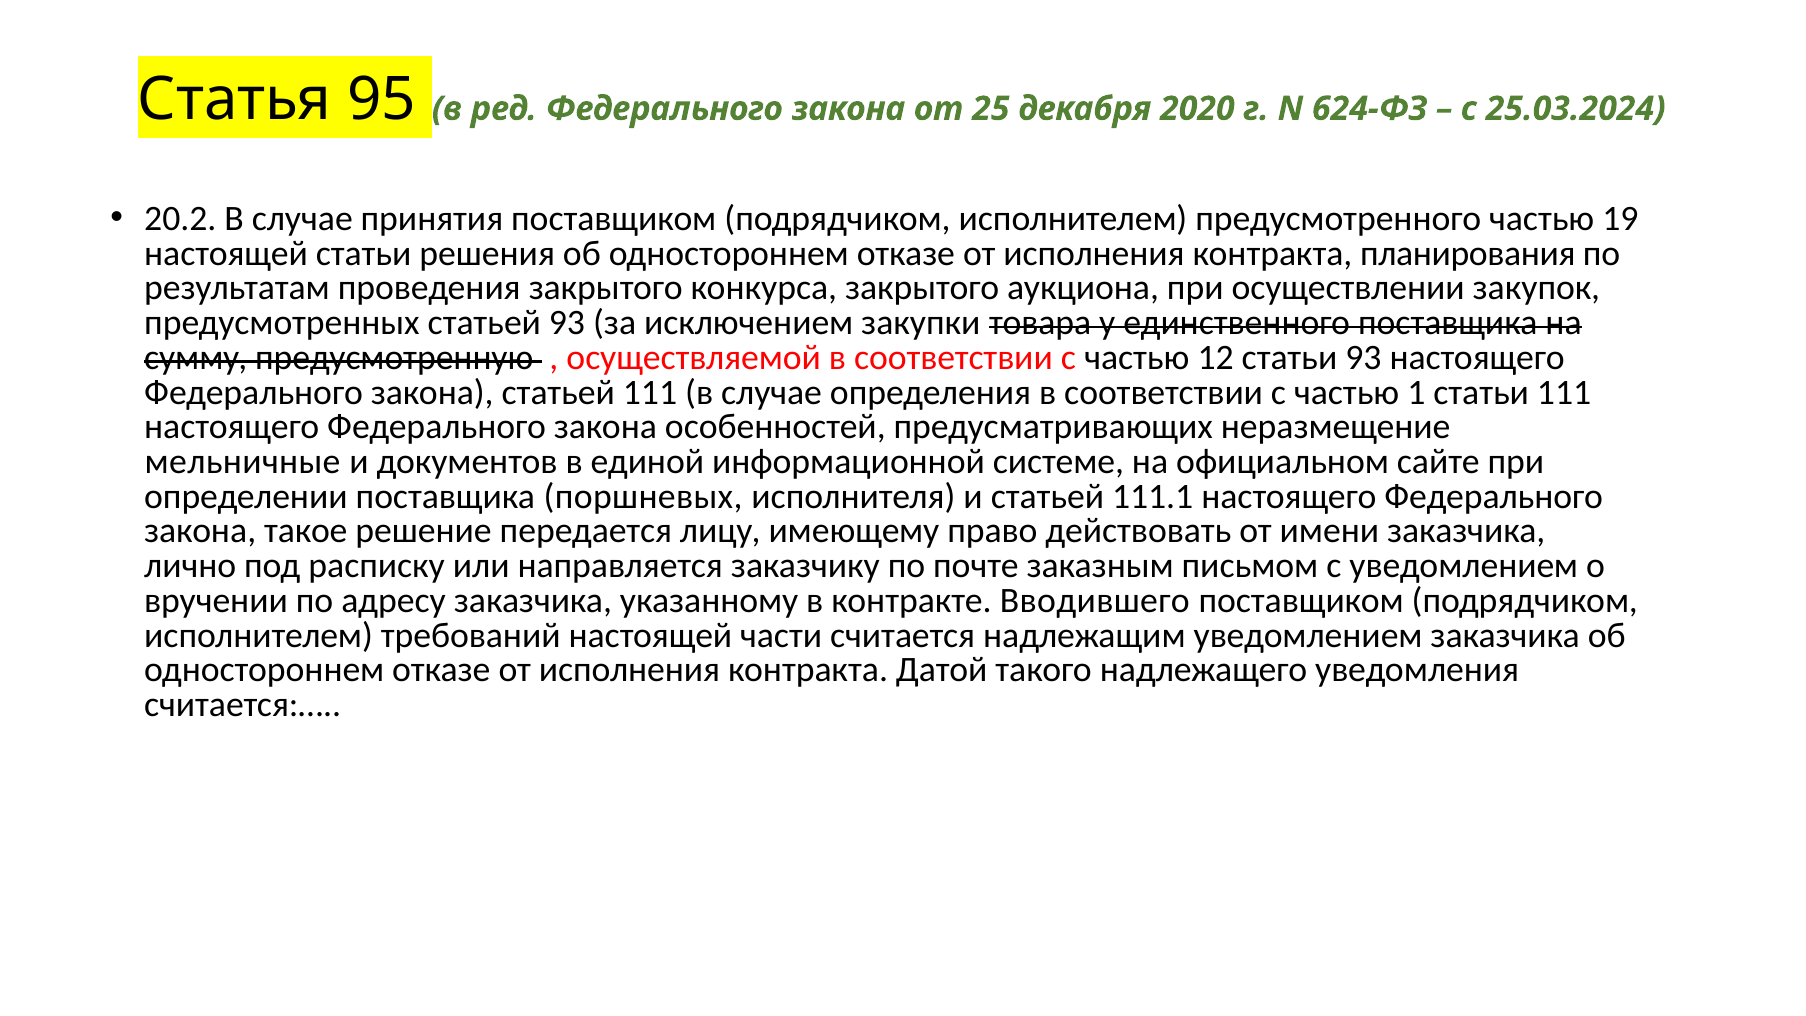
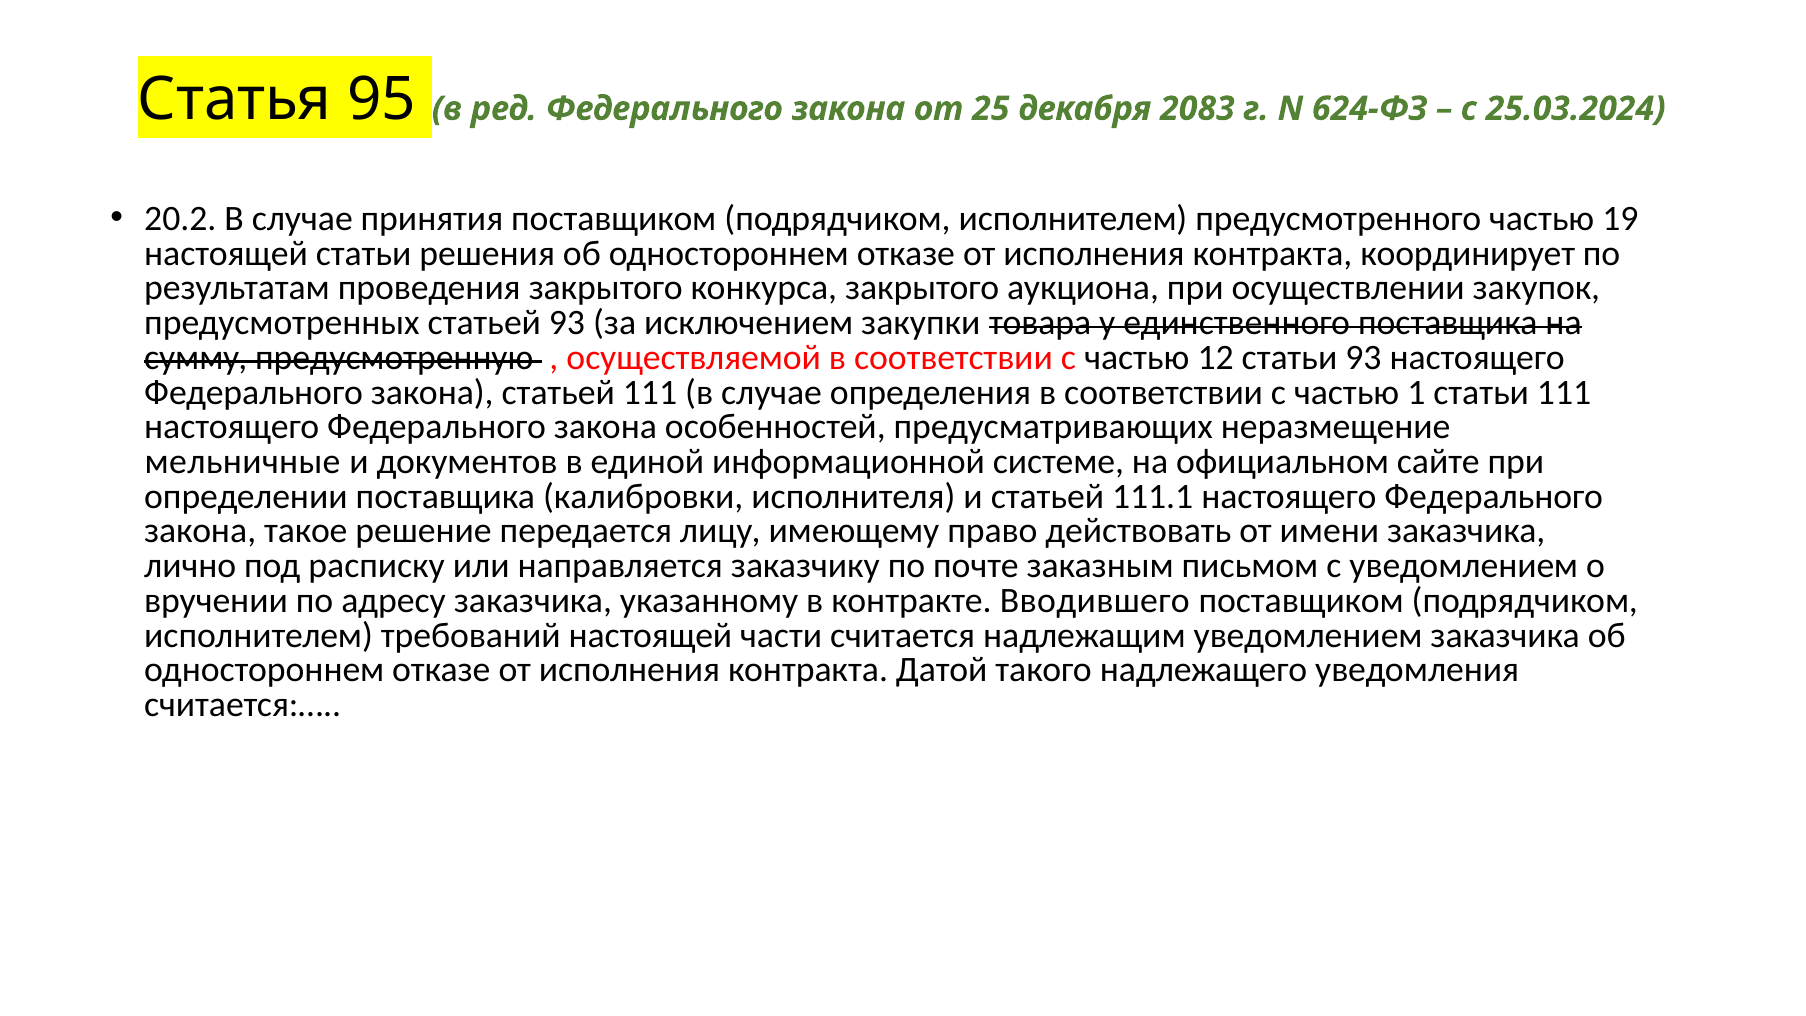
2020: 2020 -> 2083 (1197, 109)
планирования: планирования -> координирует (1468, 253)
поршневых: поршневых -> калибровки (643, 496)
